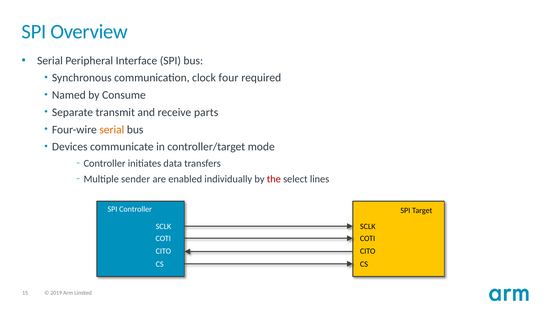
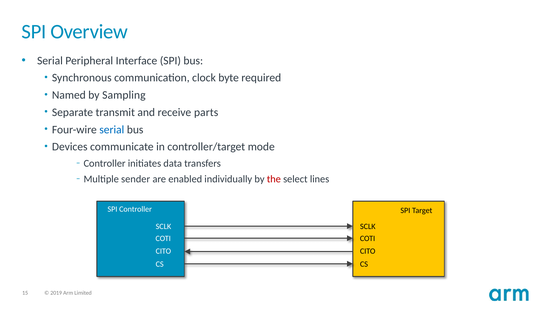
four: four -> byte (229, 78)
Consume: Consume -> Sampling (124, 95)
serial colour: orange -> blue (112, 129)
